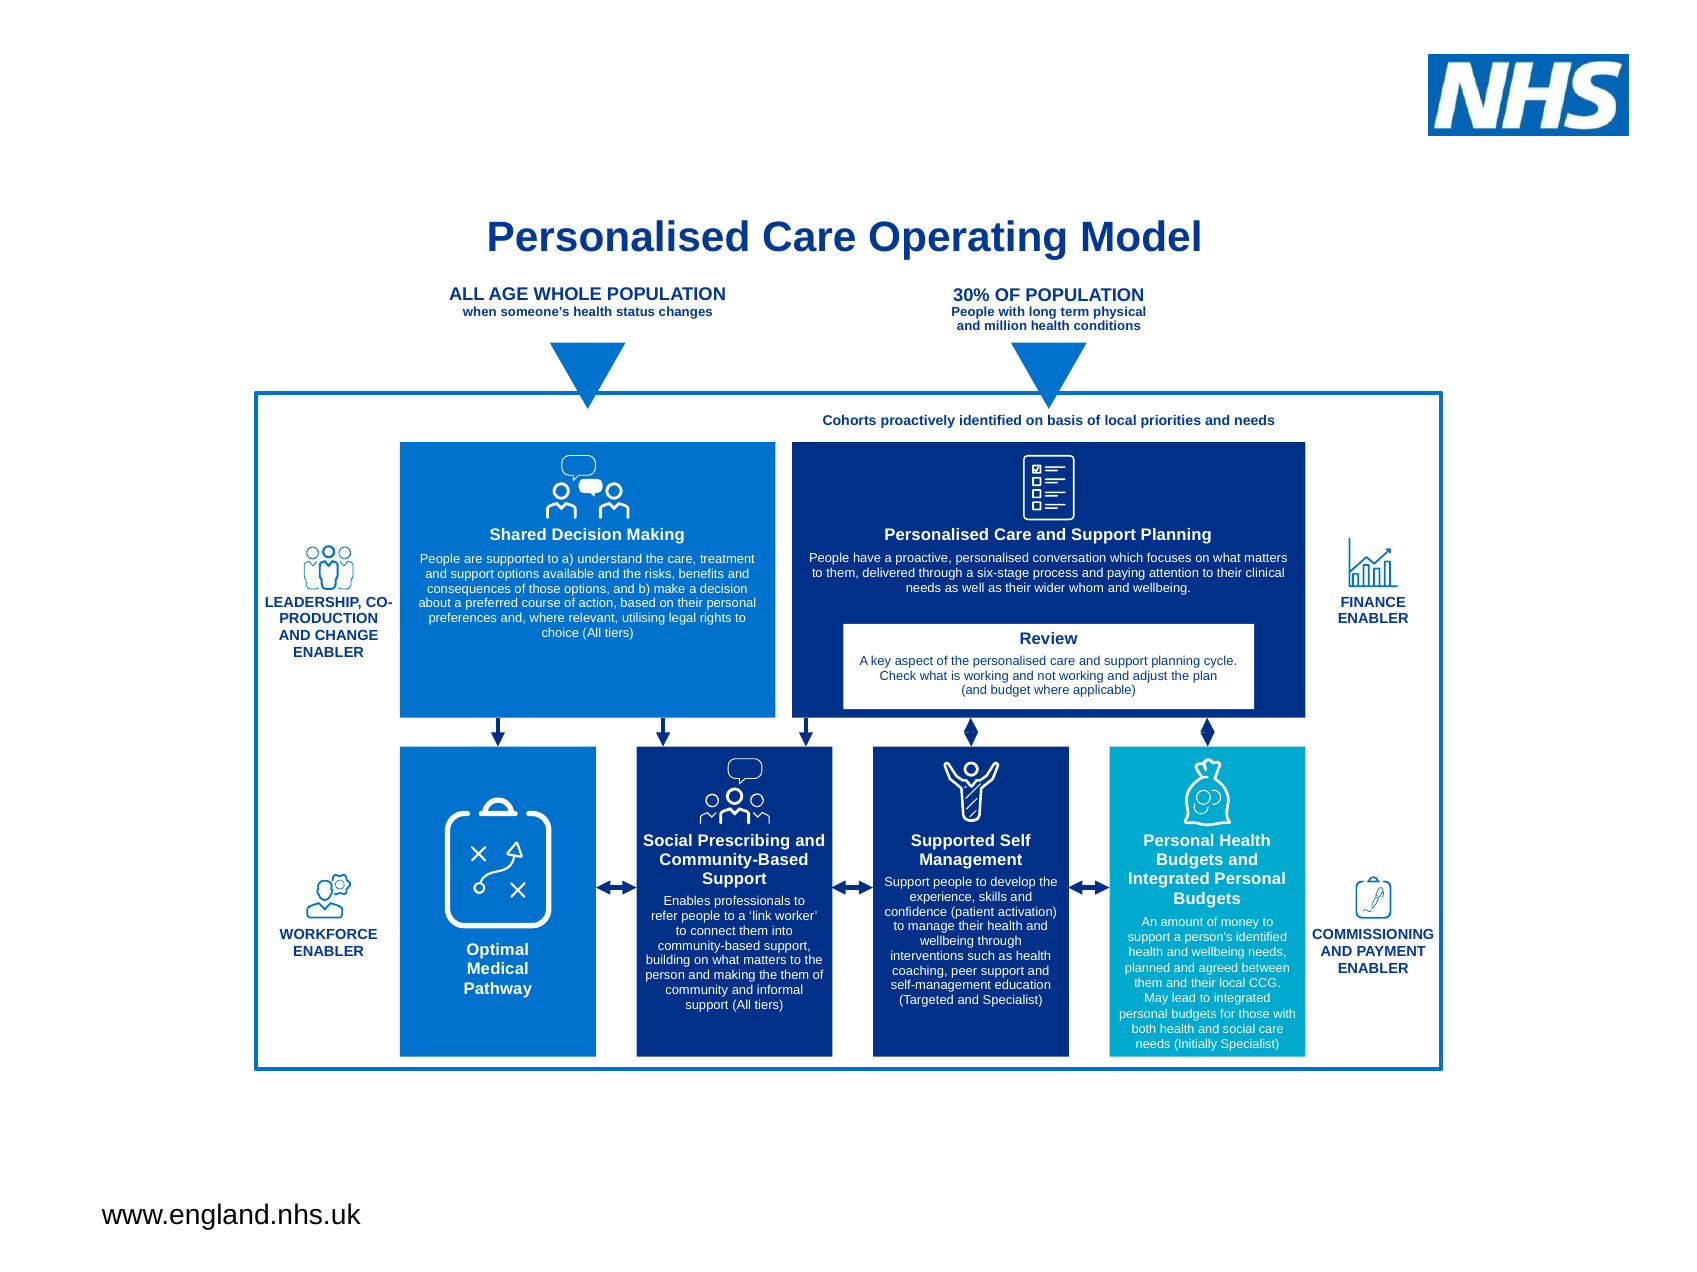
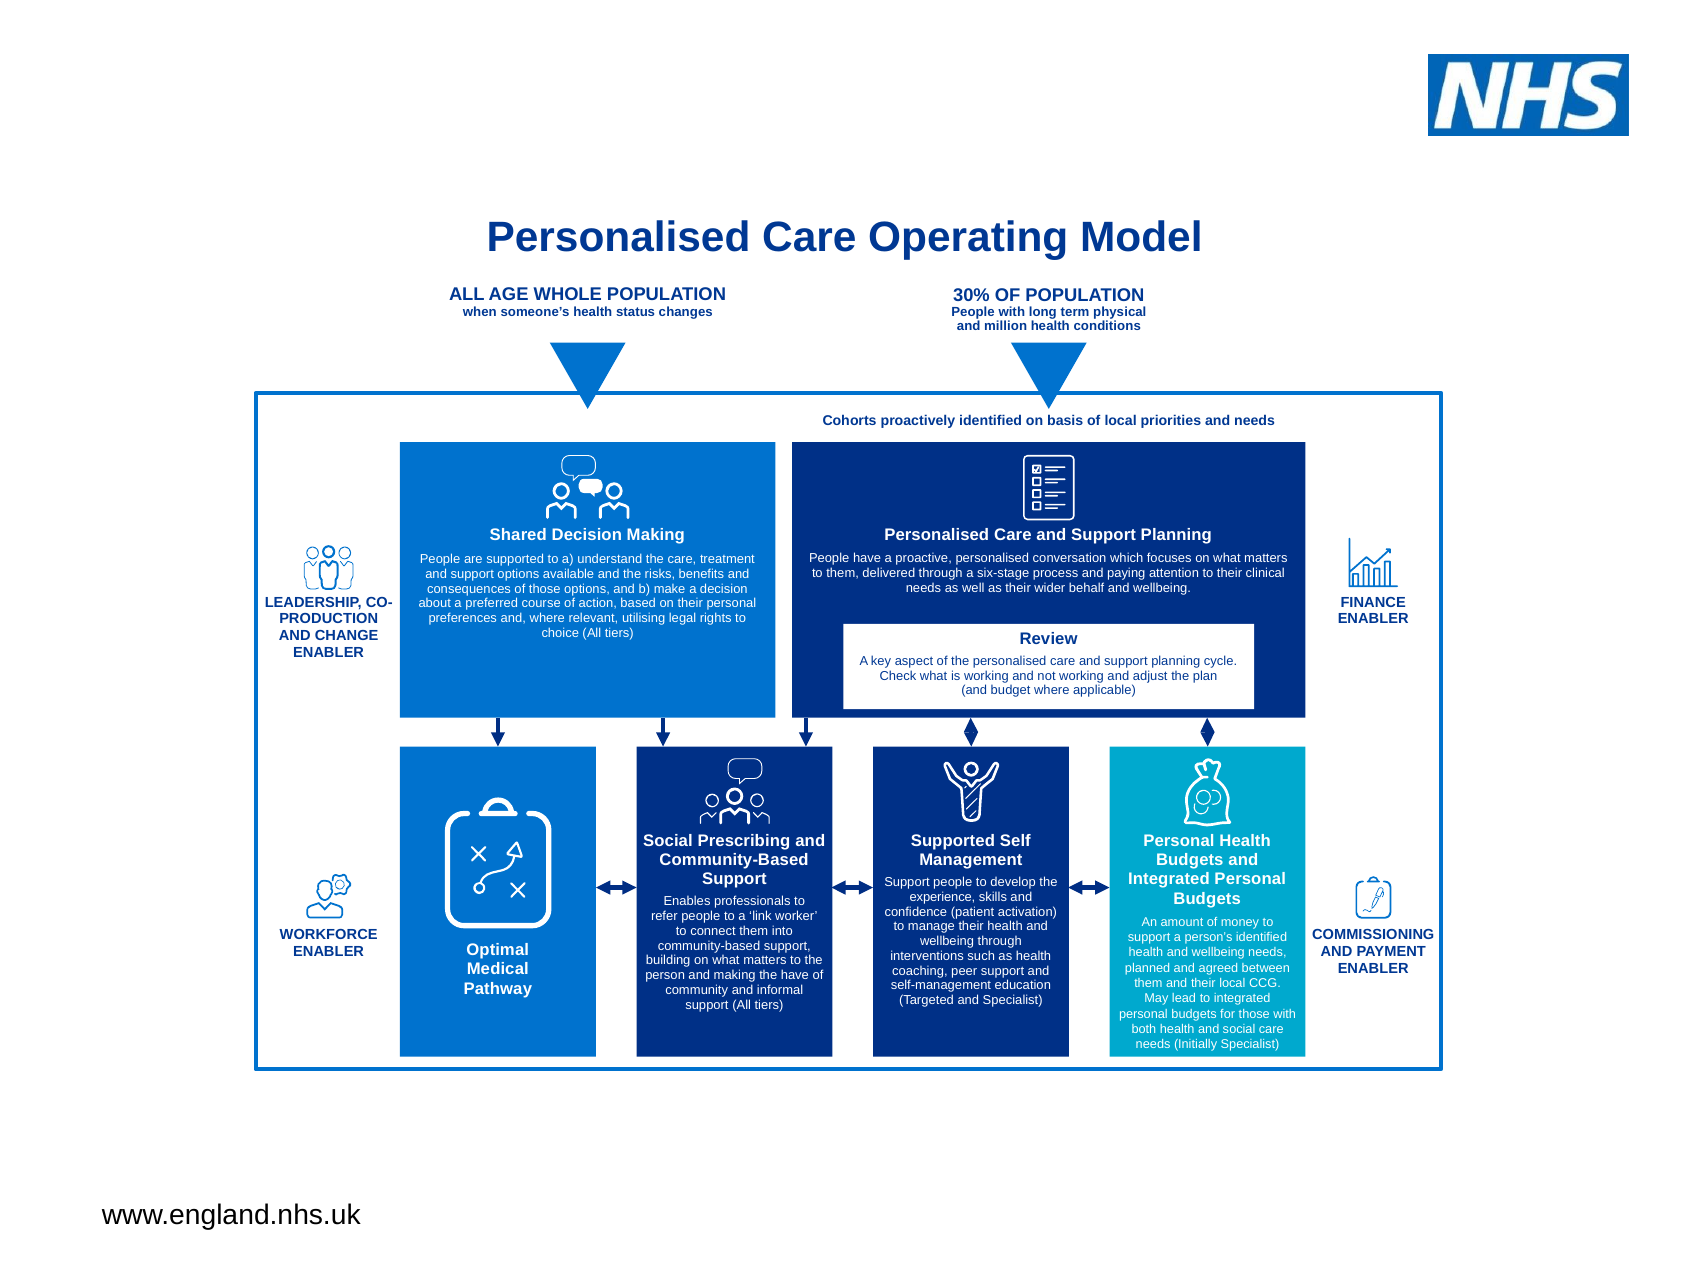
whom: whom -> behalf (1087, 588)
the them: them -> have (795, 976)
